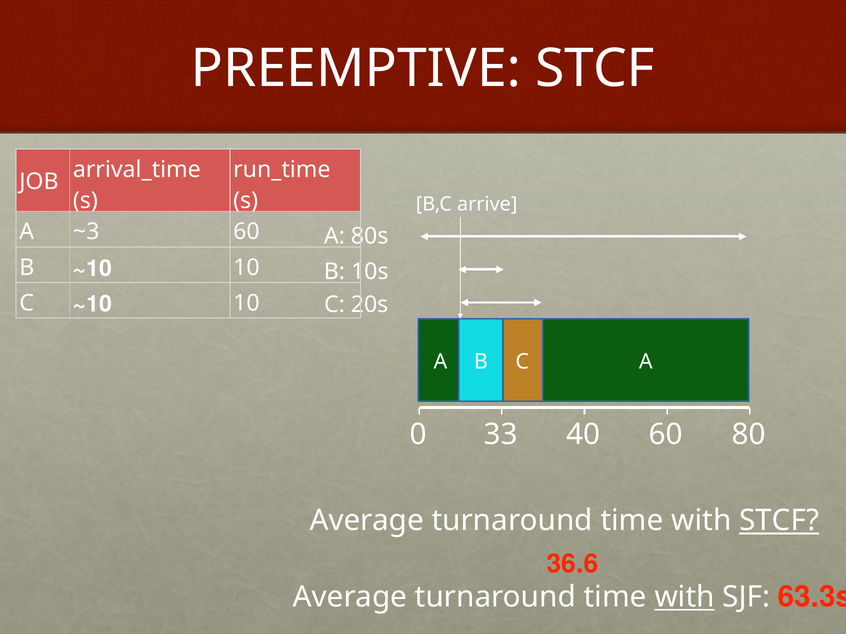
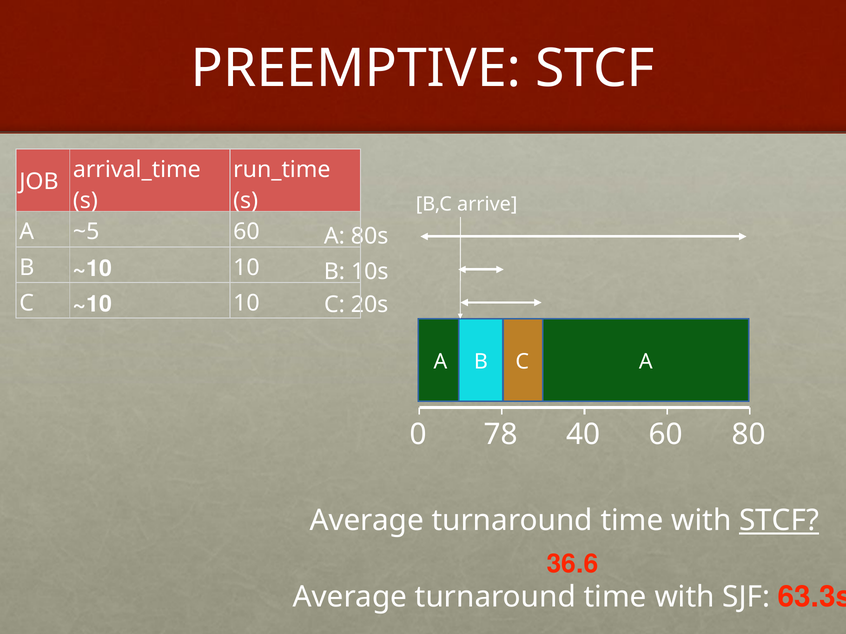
~3: ~3 -> ~5 (86, 232)
33: 33 -> 78 (501, 435)
with underline: present -> none (685, 597)
